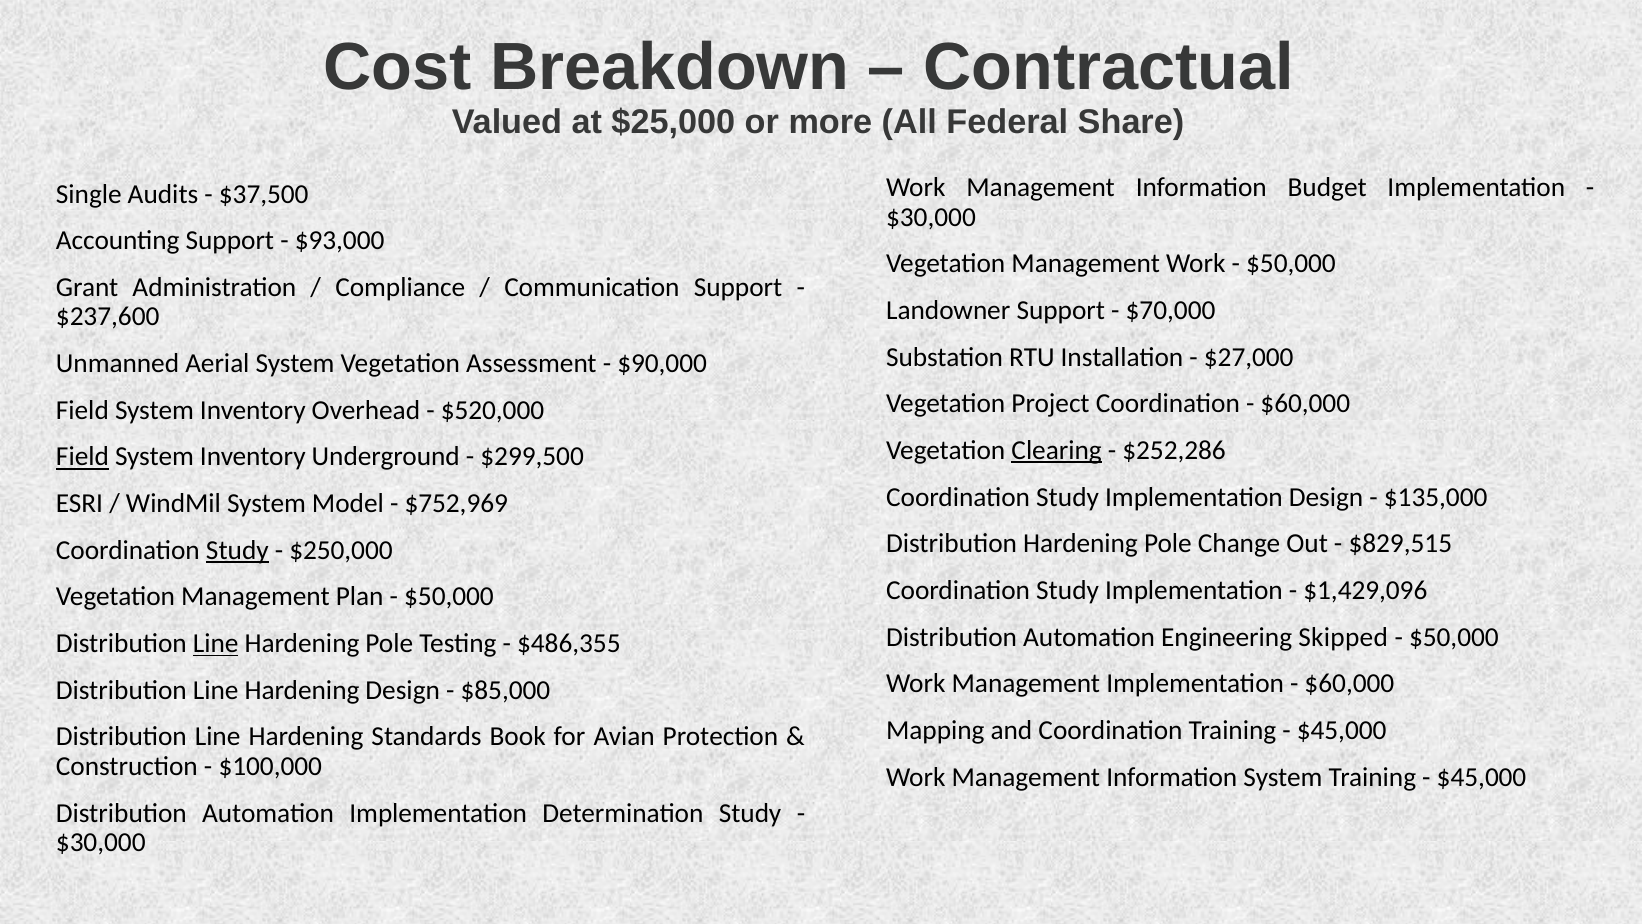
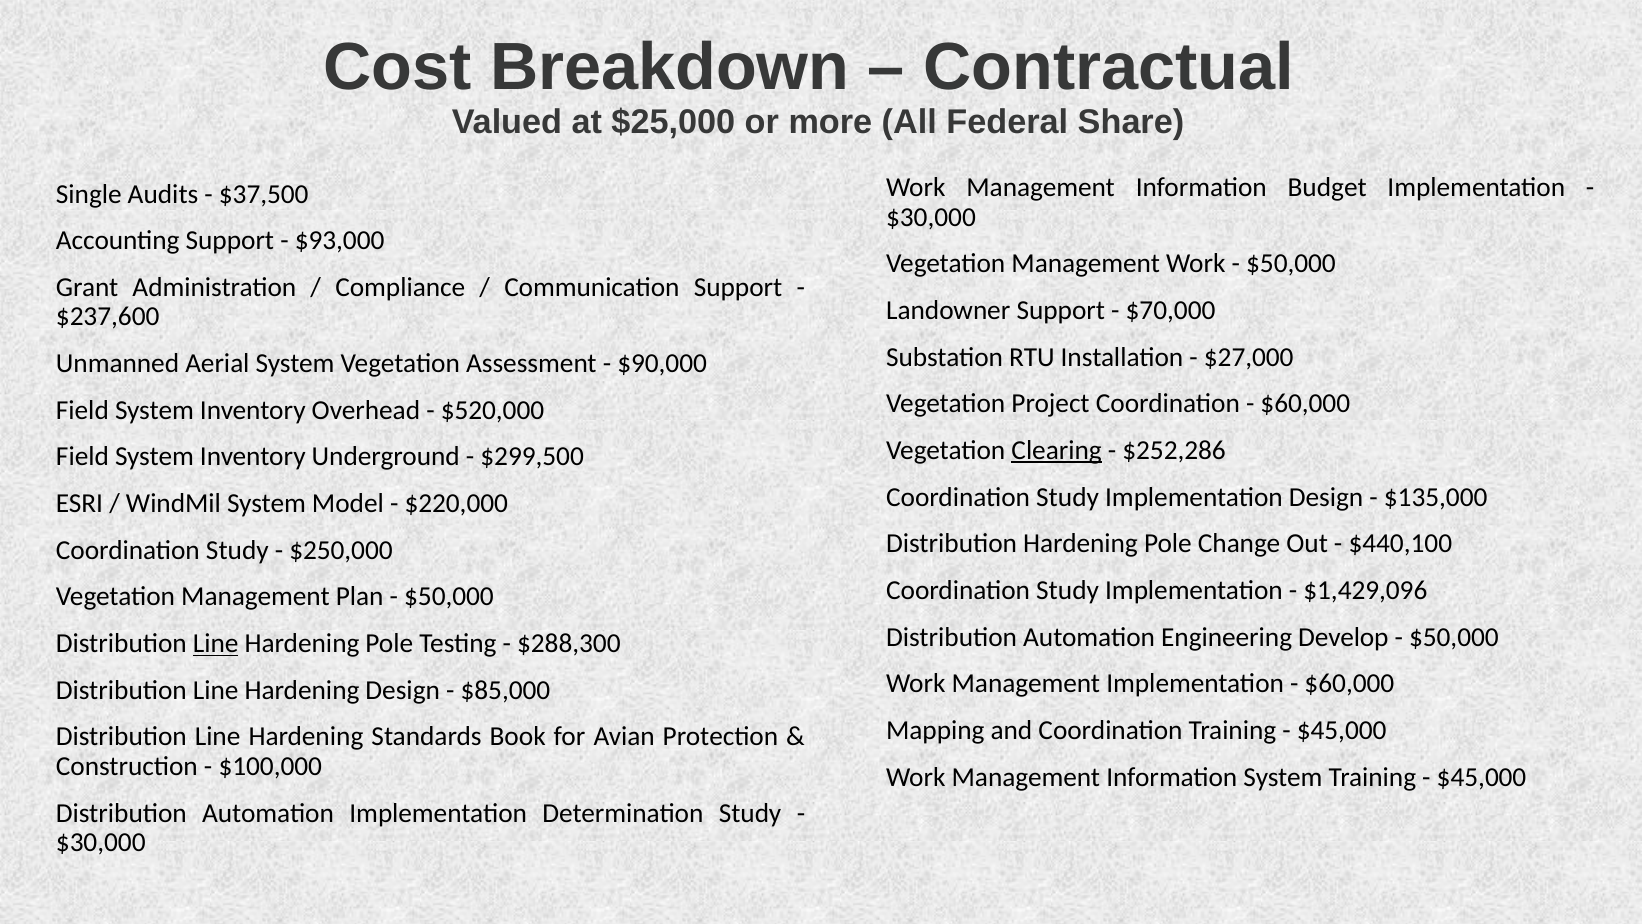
Field underline: present -> none (82, 457)
$752,969: $752,969 -> $220,000 (456, 503)
$829,515: $829,515 -> $440,100 (1400, 544)
Study underline: present -> none (237, 550)
Skipped: Skipped -> Develop (1343, 637)
$486,355: $486,355 -> $288,300 (569, 643)
